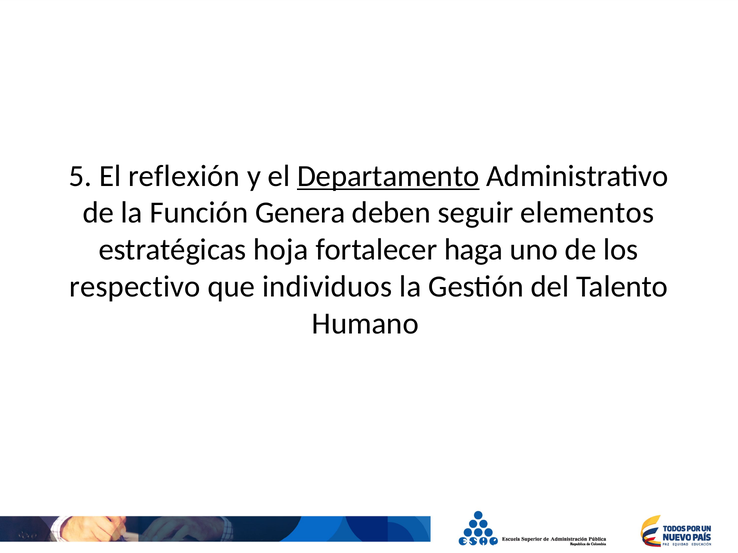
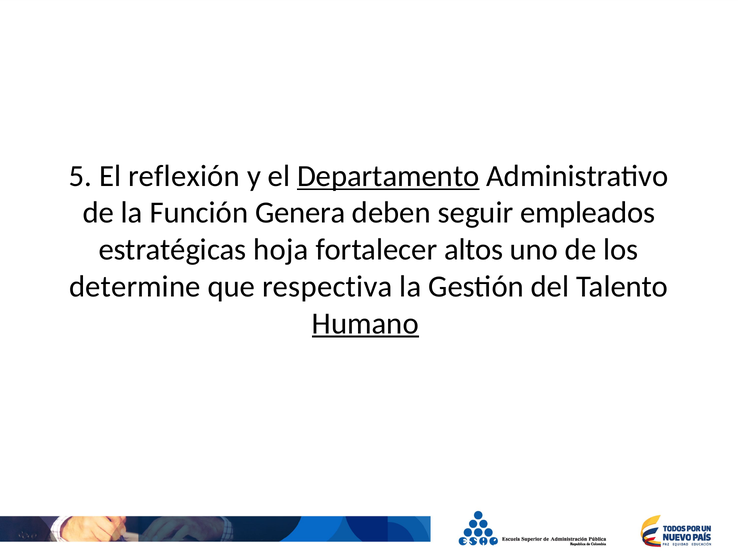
elementos: elementos -> empleados (588, 213)
haga: haga -> altos (474, 250)
respectivo: respectivo -> determine (135, 287)
individuos: individuos -> respectiva (327, 287)
Humano underline: none -> present (365, 324)
